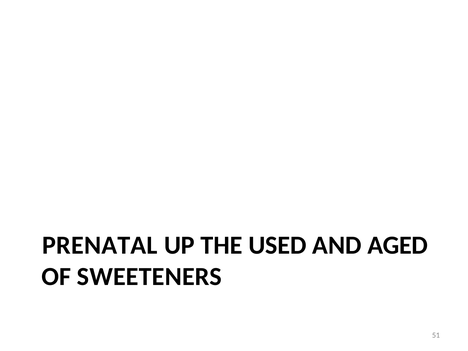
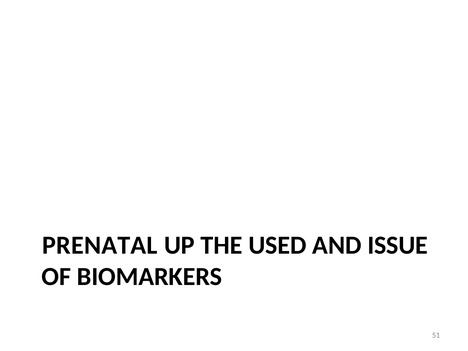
AGED: AGED -> ISSUE (398, 245)
SWEETENERS: SWEETENERS -> BIOMARKERS (150, 276)
